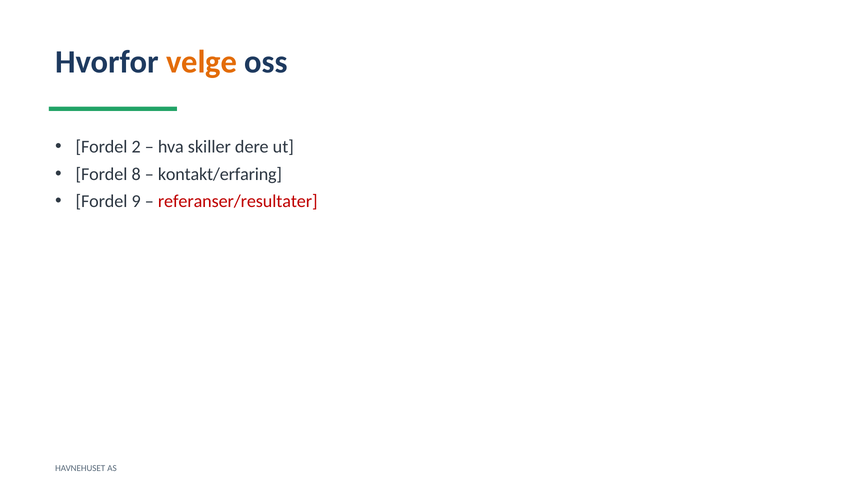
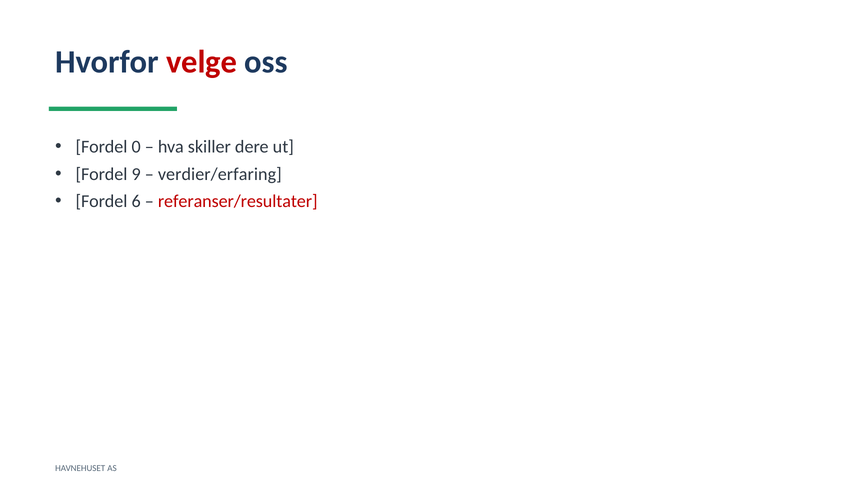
velge colour: orange -> red (202, 62)
2: 2 -> 0 (136, 147)
8: 8 -> 9 (136, 174)
kontakt/erfaring: kontakt/erfaring -> verdier/erfaring (220, 174)
9: 9 -> 6 (136, 201)
